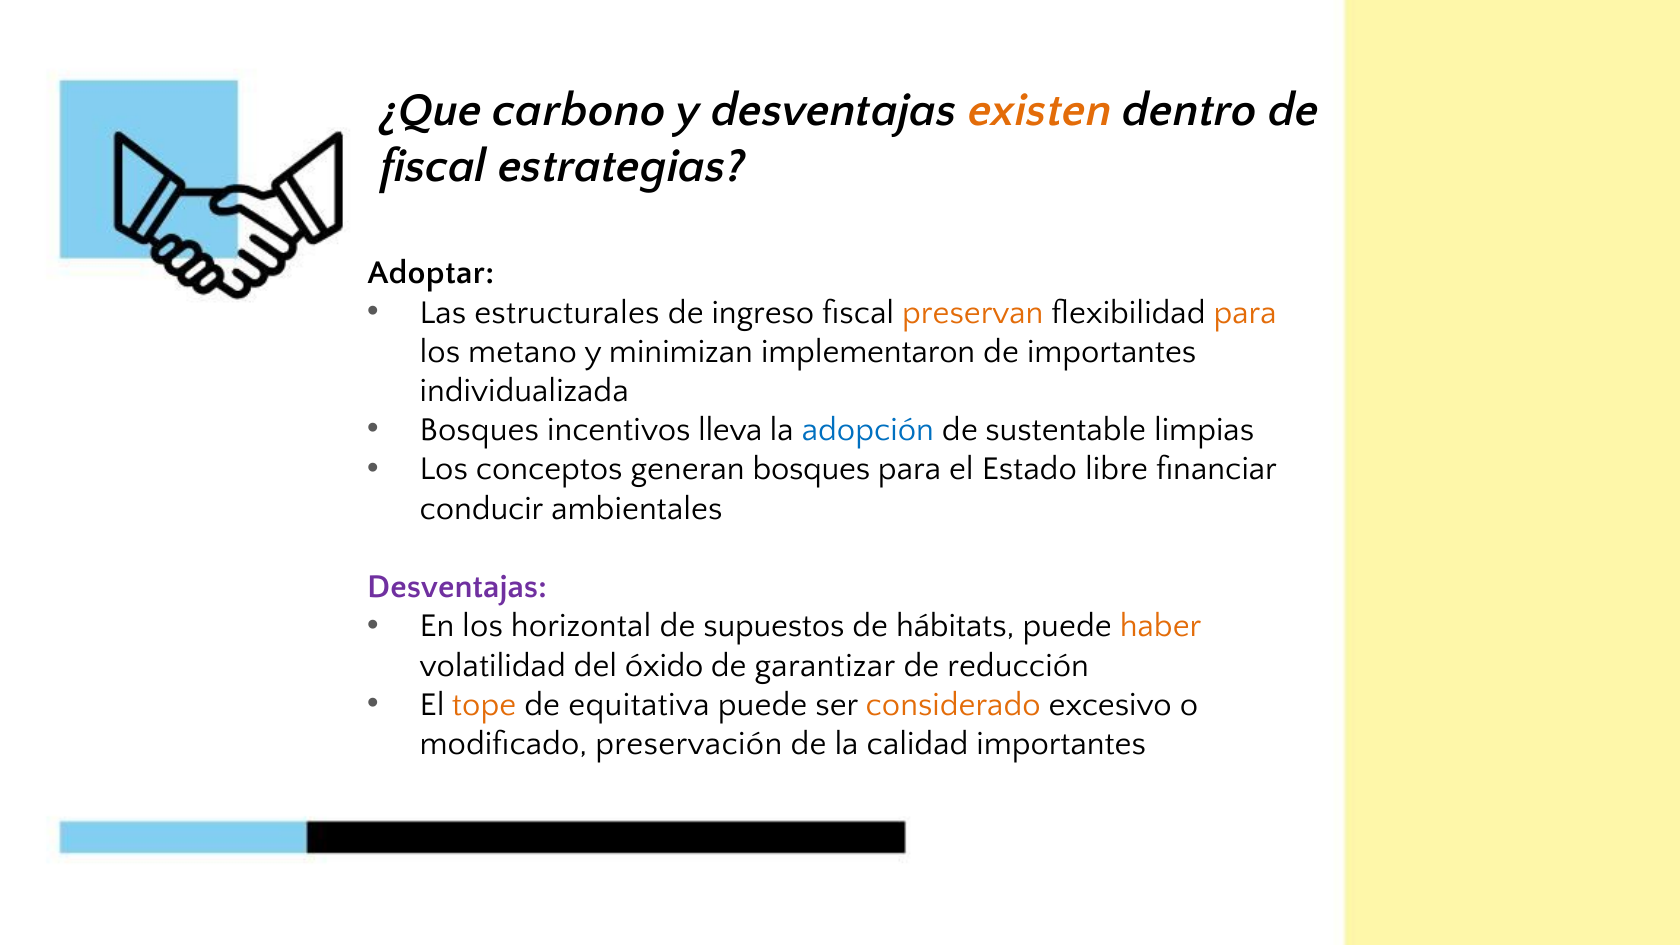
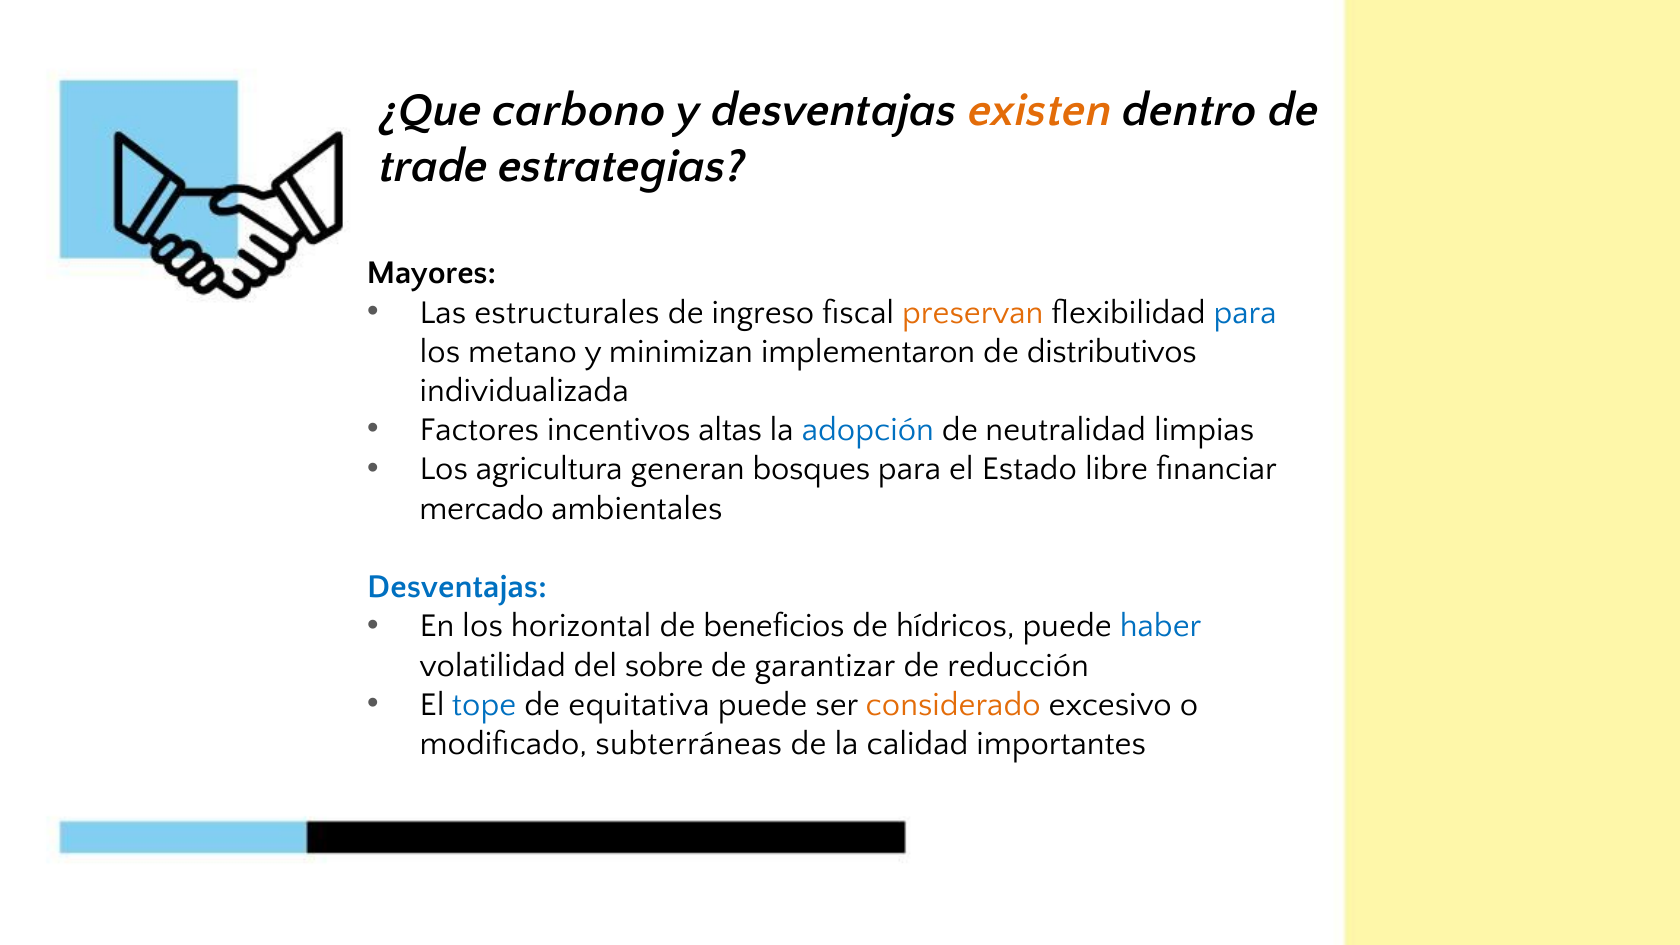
fiscal: fiscal -> trade (434, 166)
Adoptar: Adoptar -> Mayores (431, 273)
para colour: orange -> blue (1245, 312)
de importantes: importantes -> distributivos (1112, 351)
Bosques: Bosques -> Factores (479, 430)
lleva: lleva -> altas (730, 430)
sustentable: sustentable -> neutralidad (1066, 430)
conceptos: conceptos -> agricultura (549, 469)
conducir: conducir -> mercado (482, 508)
Desventajas colour: purple -> blue (457, 587)
supuestos: supuestos -> beneficios (774, 626)
hábitats: hábitats -> hídricos (955, 626)
haber colour: orange -> blue (1161, 626)
óxido: óxido -> sobre (664, 665)
tope colour: orange -> blue (484, 704)
preservación: preservación -> subterráneas (689, 744)
